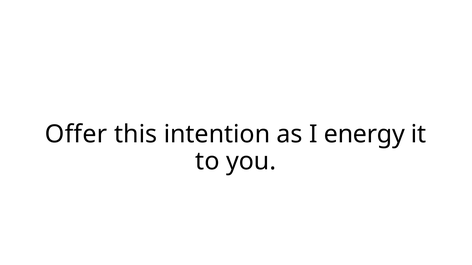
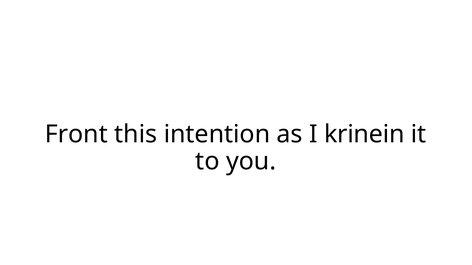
Offer: Offer -> Front (76, 134)
energy: energy -> krinein (364, 134)
